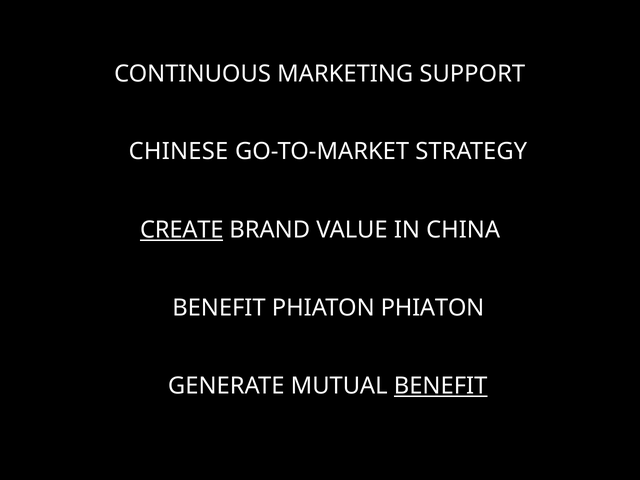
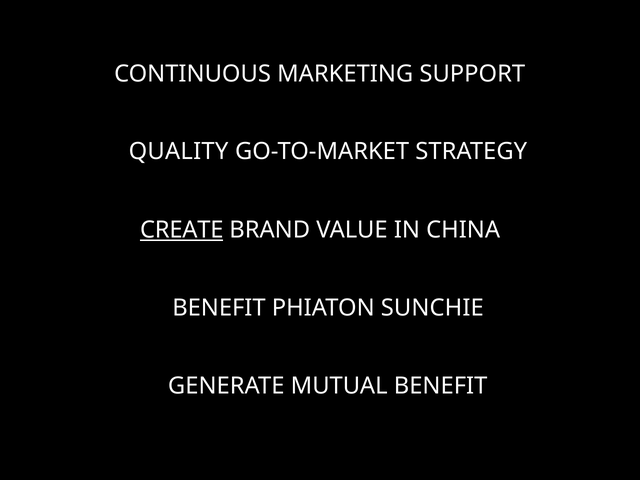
CHINESE: CHINESE -> QUALITY (178, 152)
PHIATON PHIATON: PHIATON -> SUNCHIE (432, 308)
BENEFIT underline: present -> none (441, 386)
